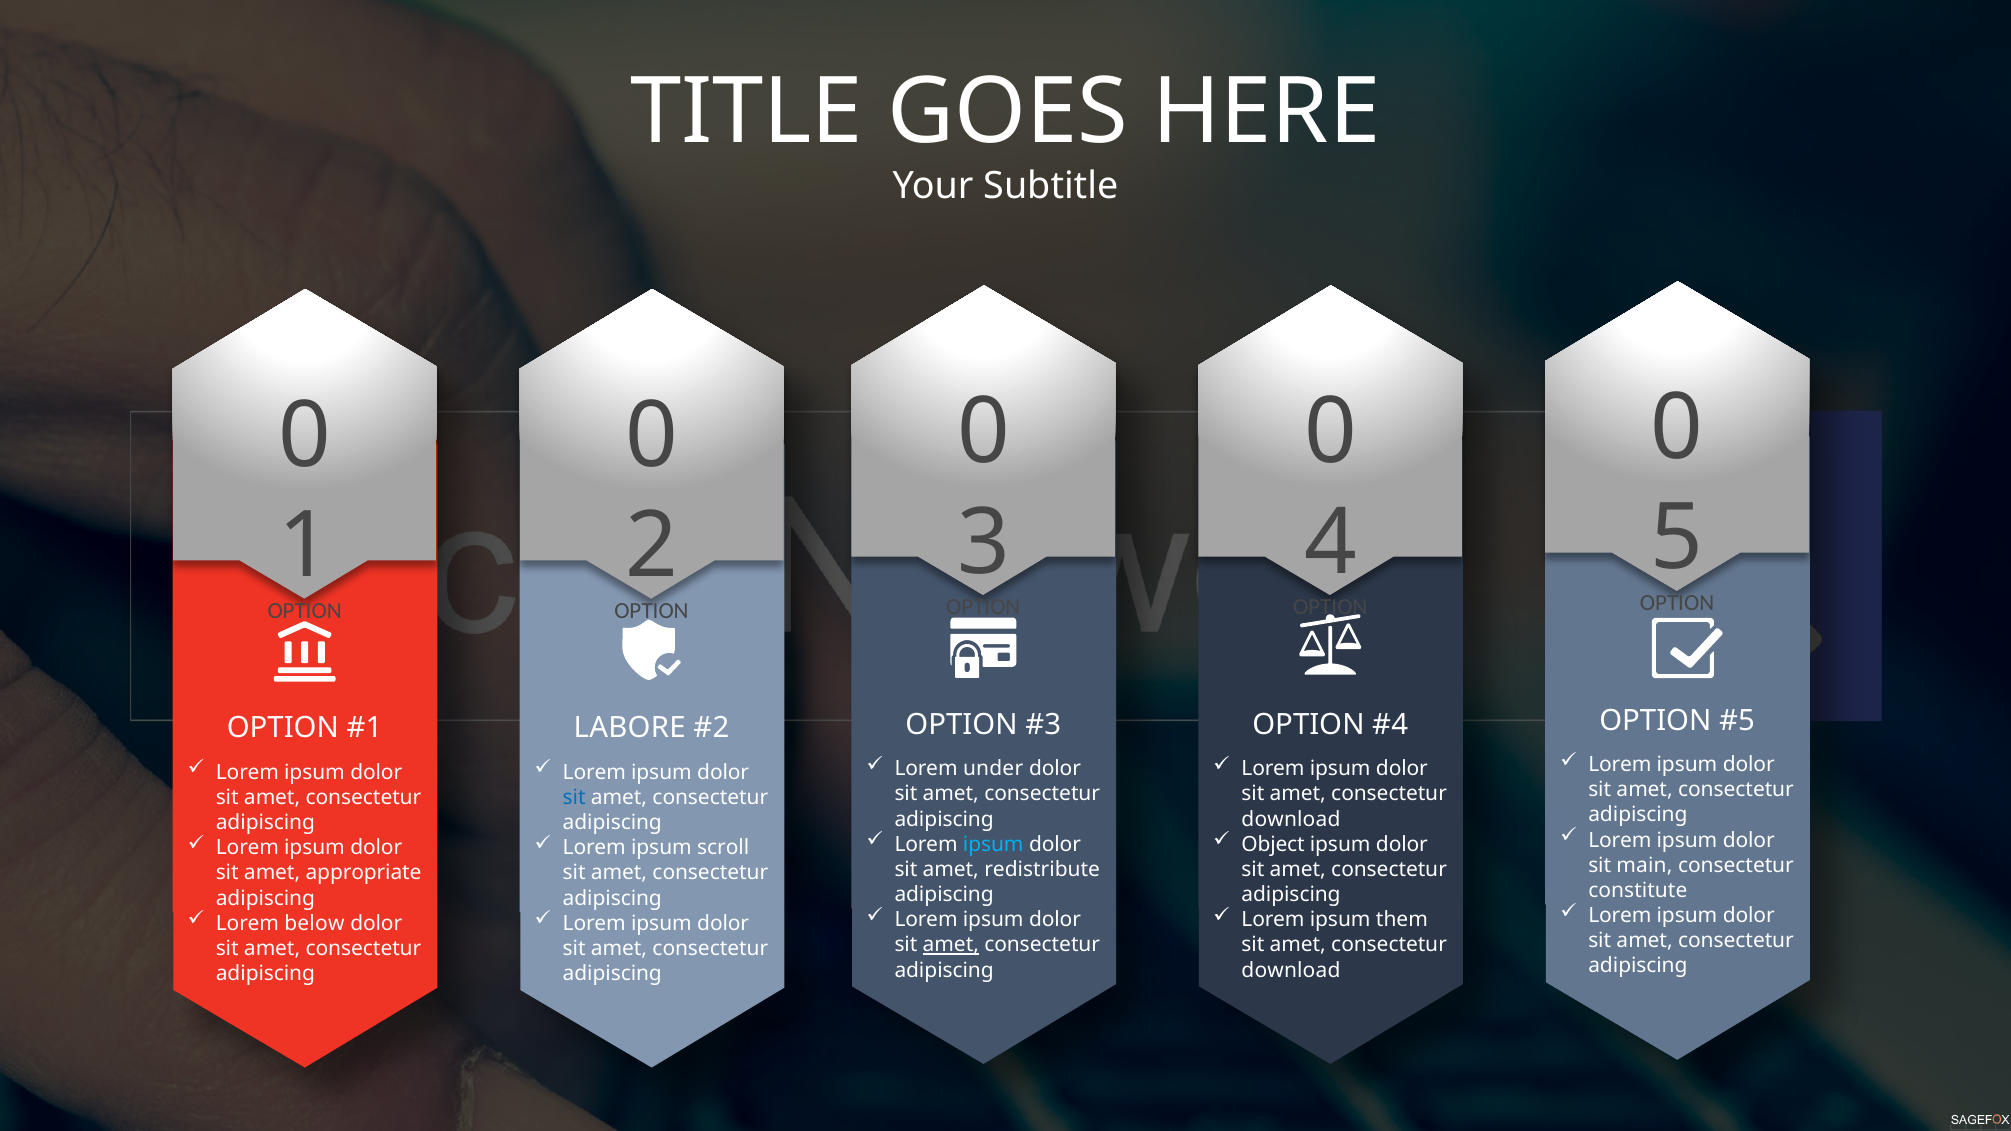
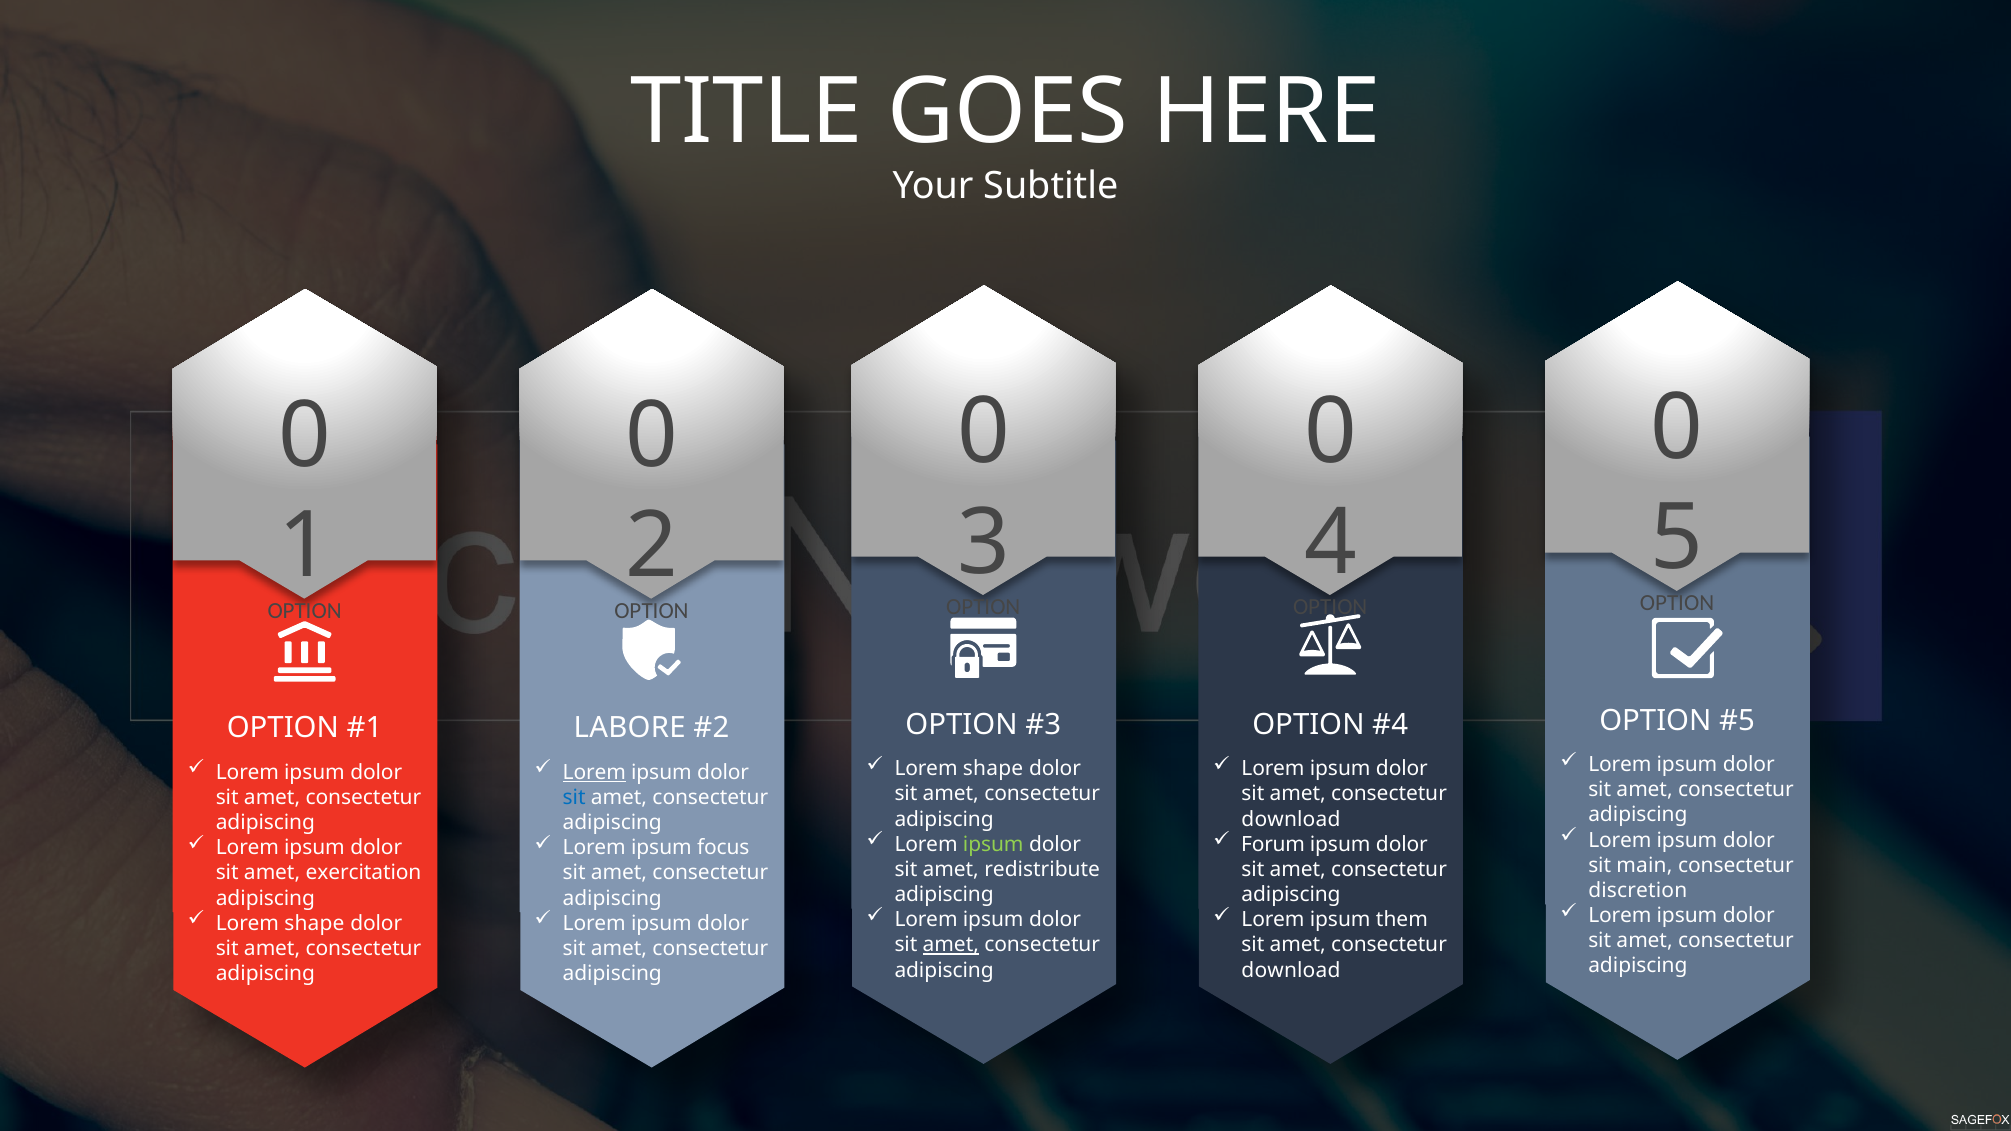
under: under -> shape (993, 769)
Lorem underline: none -> present (594, 772)
ipsum colour: light blue -> light green (993, 844)
Object: Object -> Forum (1273, 844)
scroll: scroll -> focus (723, 848)
appropriate: appropriate -> exercitation (364, 873)
constitute: constitute -> discretion (1638, 891)
below: below -> shape (314, 924)
